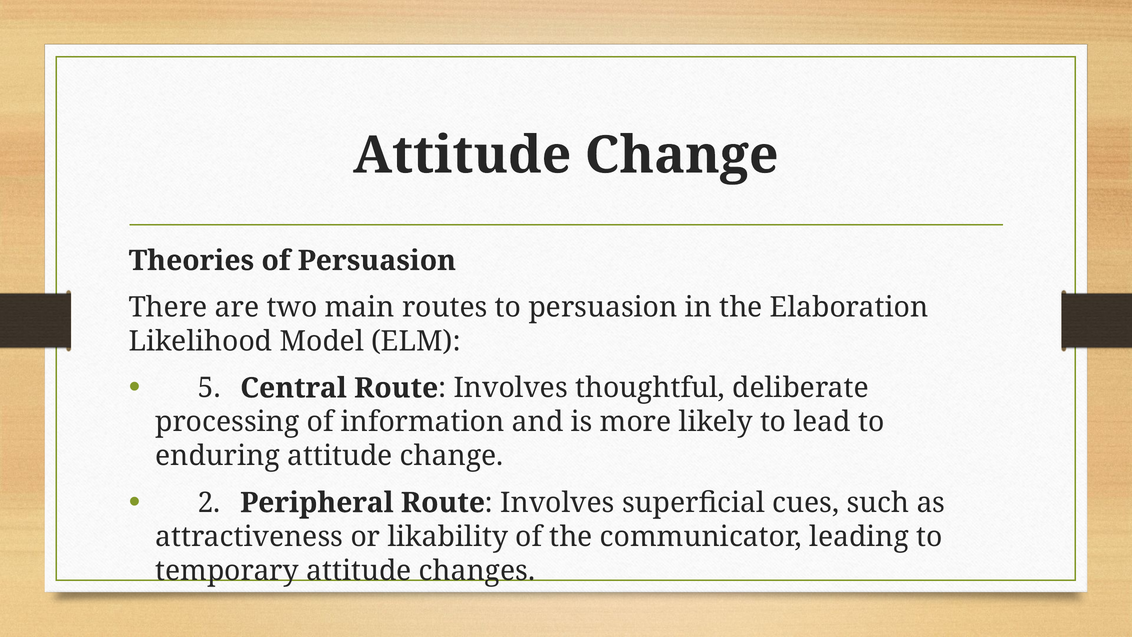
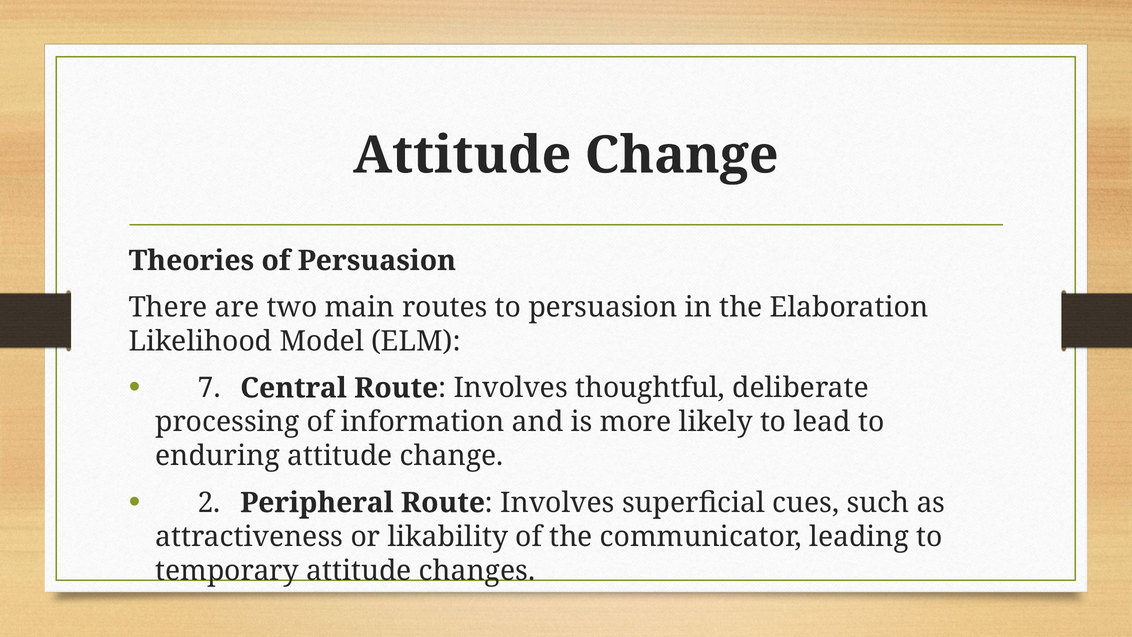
5: 5 -> 7 (209, 388)
